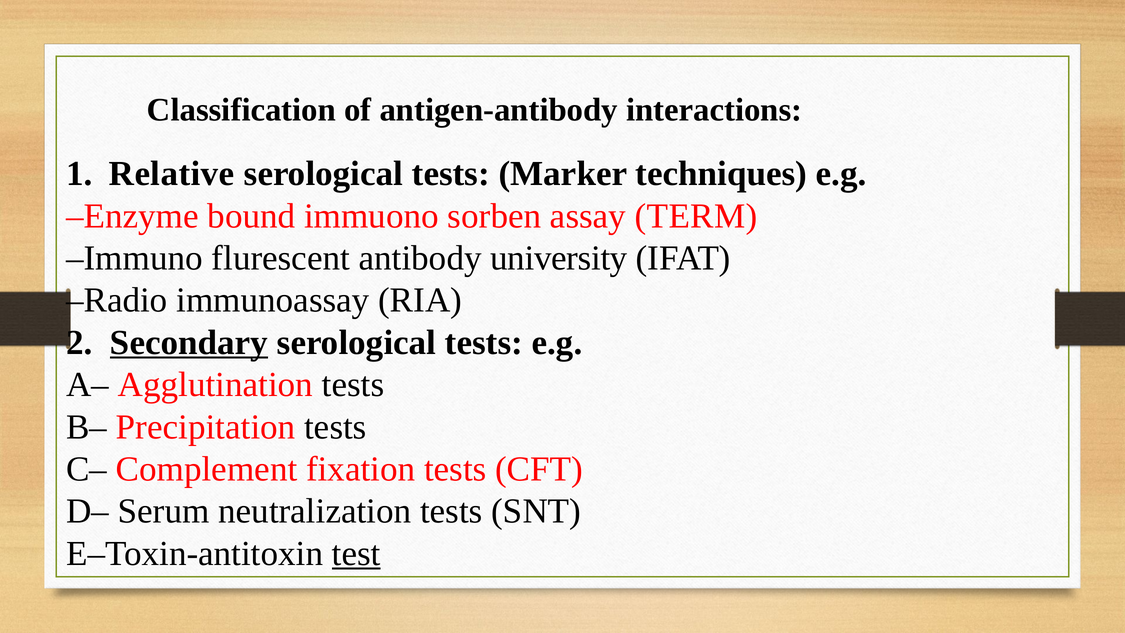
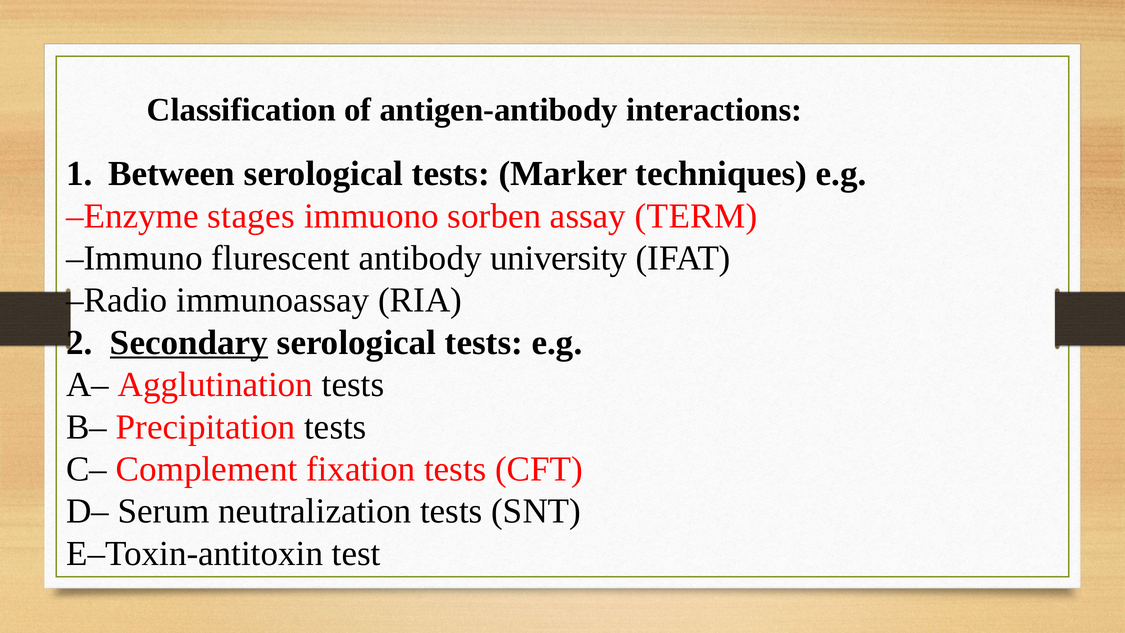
Relative: Relative -> Between (172, 174)
bound: bound -> stages (251, 216)
test underline: present -> none (356, 553)
